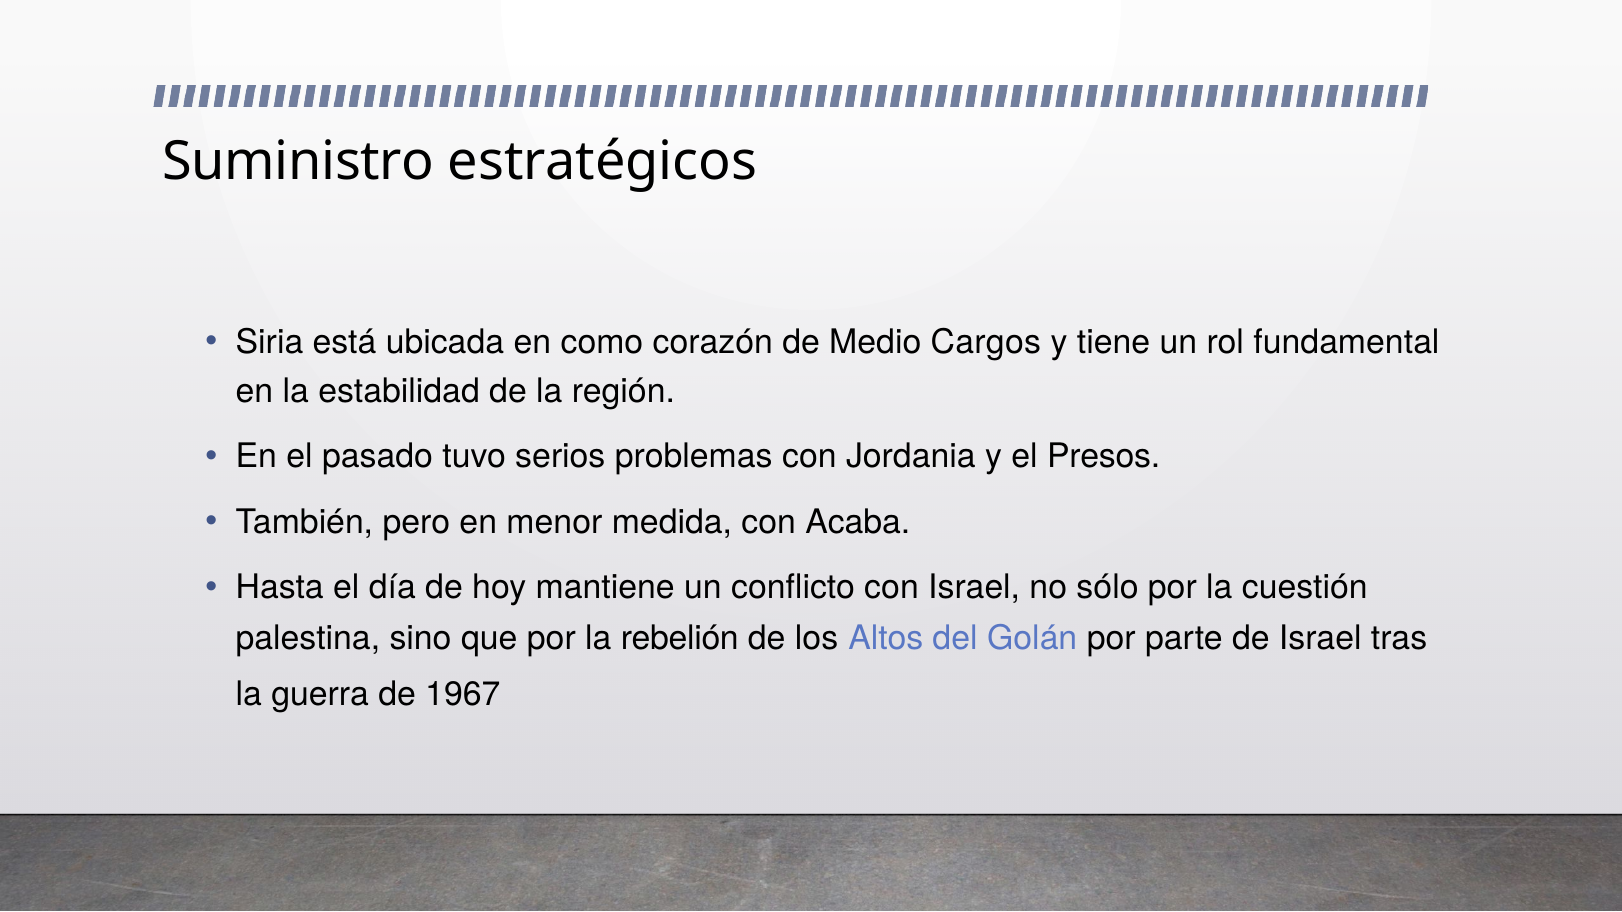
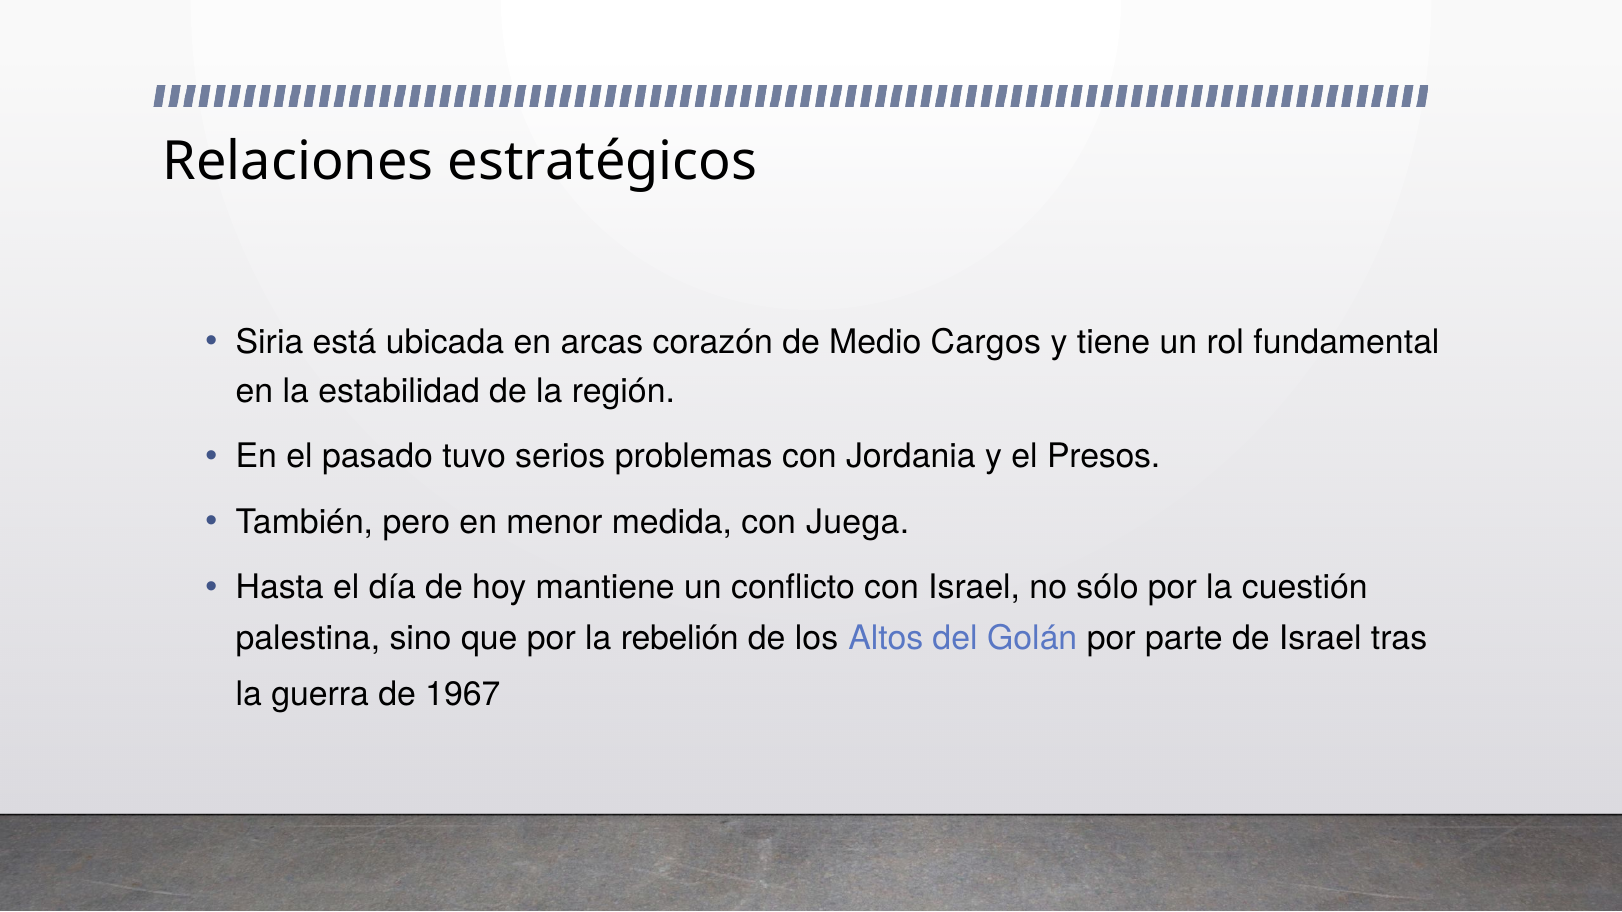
Suministro: Suministro -> Relaciones (298, 162)
como: como -> arcas (602, 343)
Acaba: Acaba -> Juega (858, 523)
